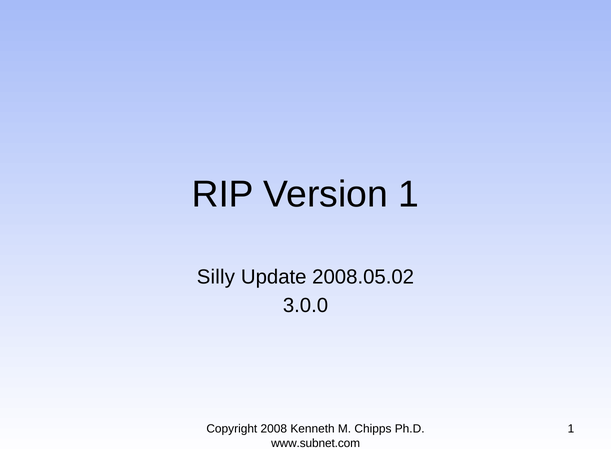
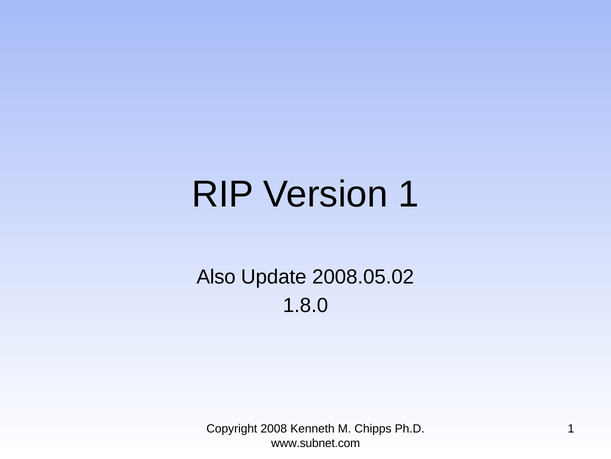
Silly: Silly -> Also (216, 276)
3.0.0: 3.0.0 -> 1.8.0 (306, 305)
